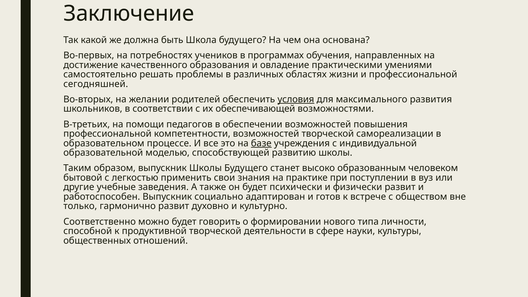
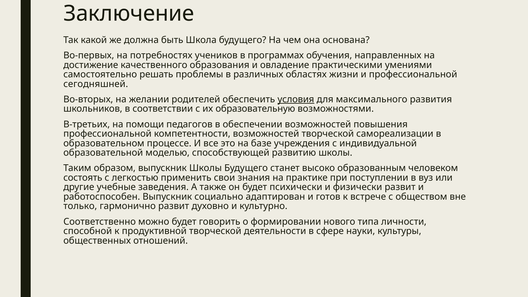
обеспечивающей: обеспечивающей -> образовательную (255, 109)
базе underline: present -> none (261, 143)
бытовой: бытовой -> состоять (83, 178)
